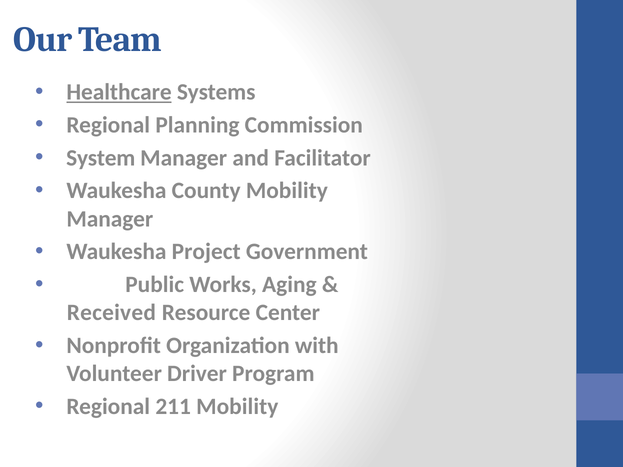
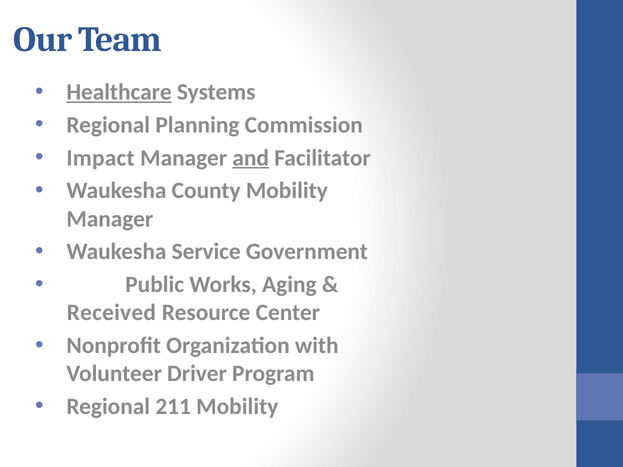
System: System -> Impact (101, 158)
and underline: none -> present (251, 158)
Project: Project -> Service (206, 252)
